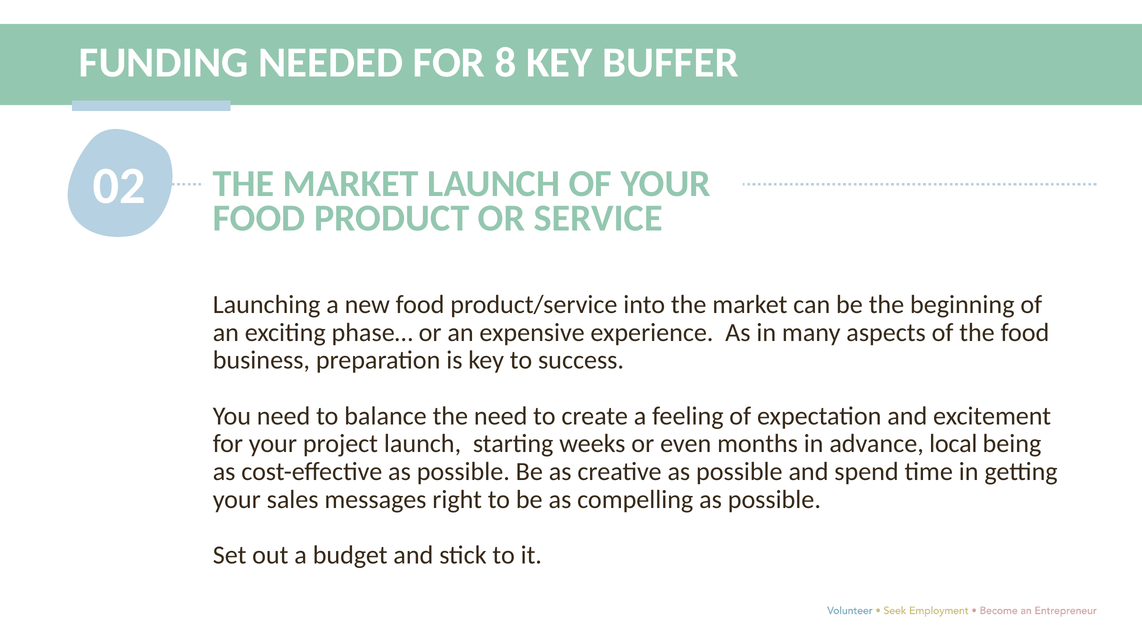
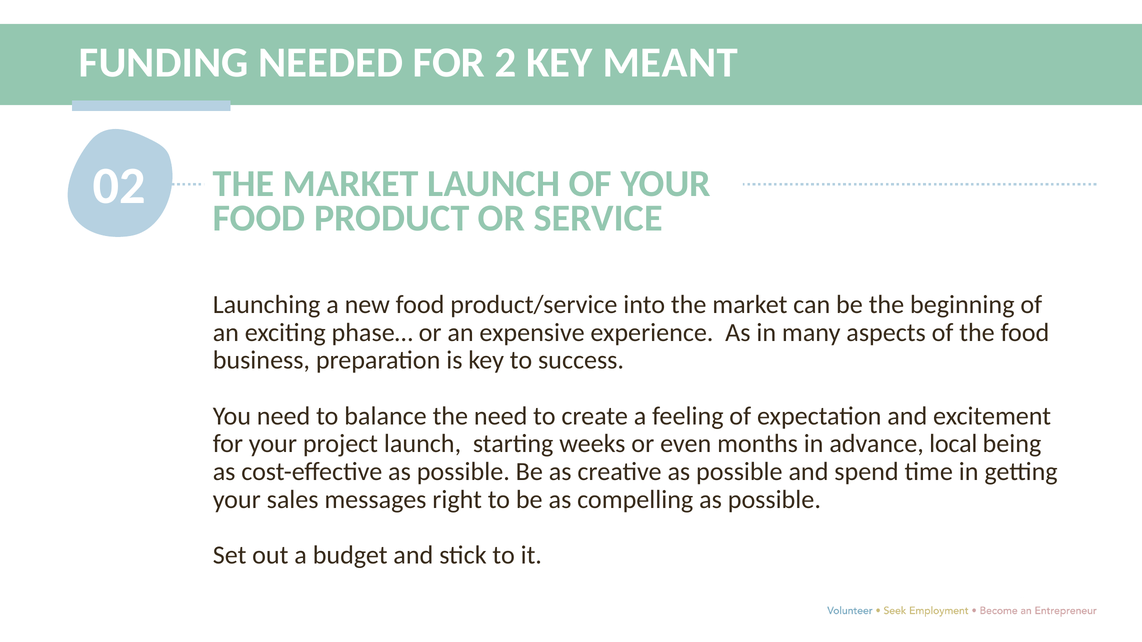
8: 8 -> 2 (506, 63)
BUFFER: BUFFER -> MEANT (670, 63)
